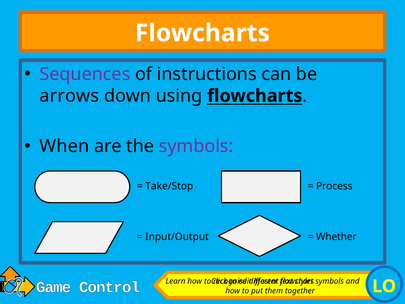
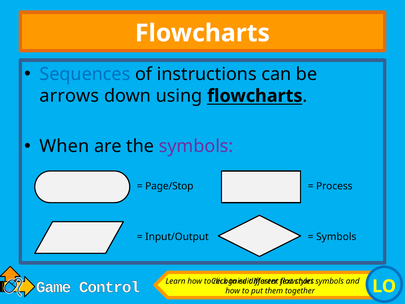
Sequences colour: purple -> blue (85, 74)
Take/Stop: Take/Stop -> Page/Stop (169, 186)
Whether: Whether -> Symbols (336, 237)
